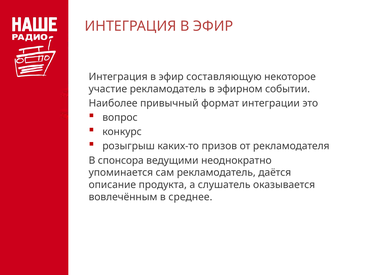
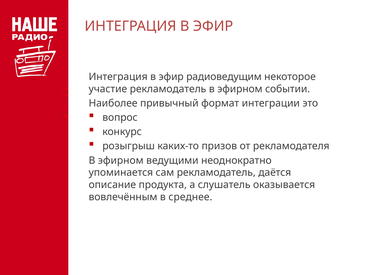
составляющую: составляющую -> радиоведущим (224, 77)
спонсора: спонсора -> эфирном (121, 160)
